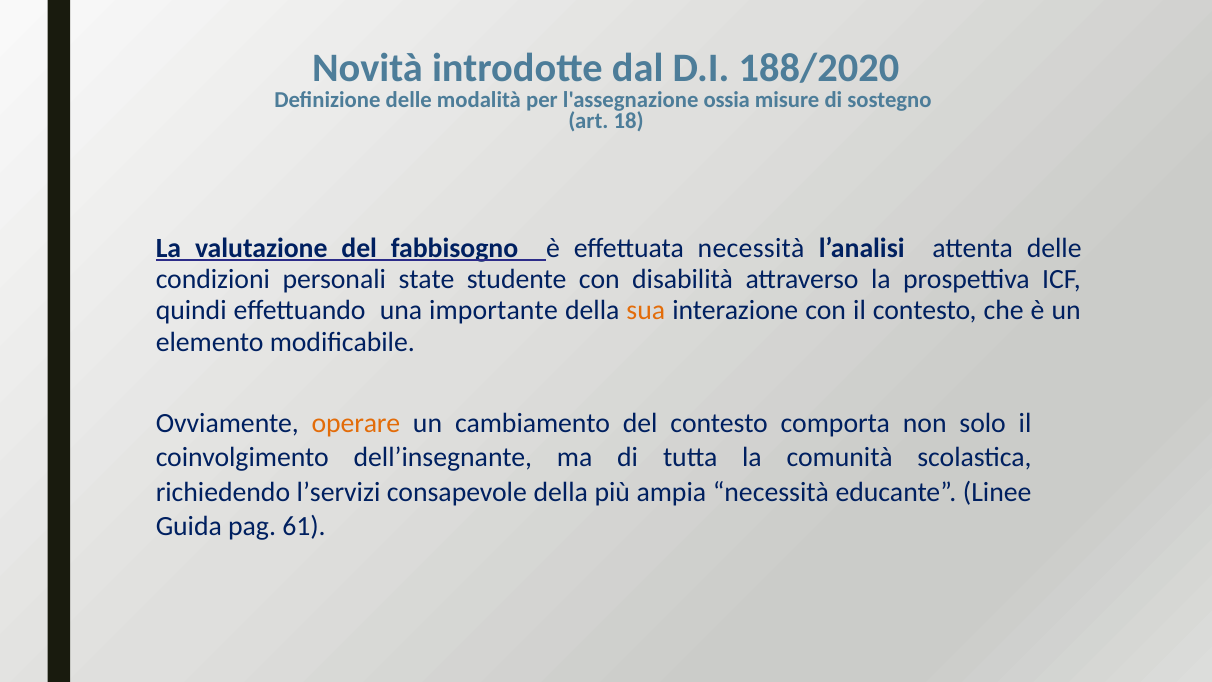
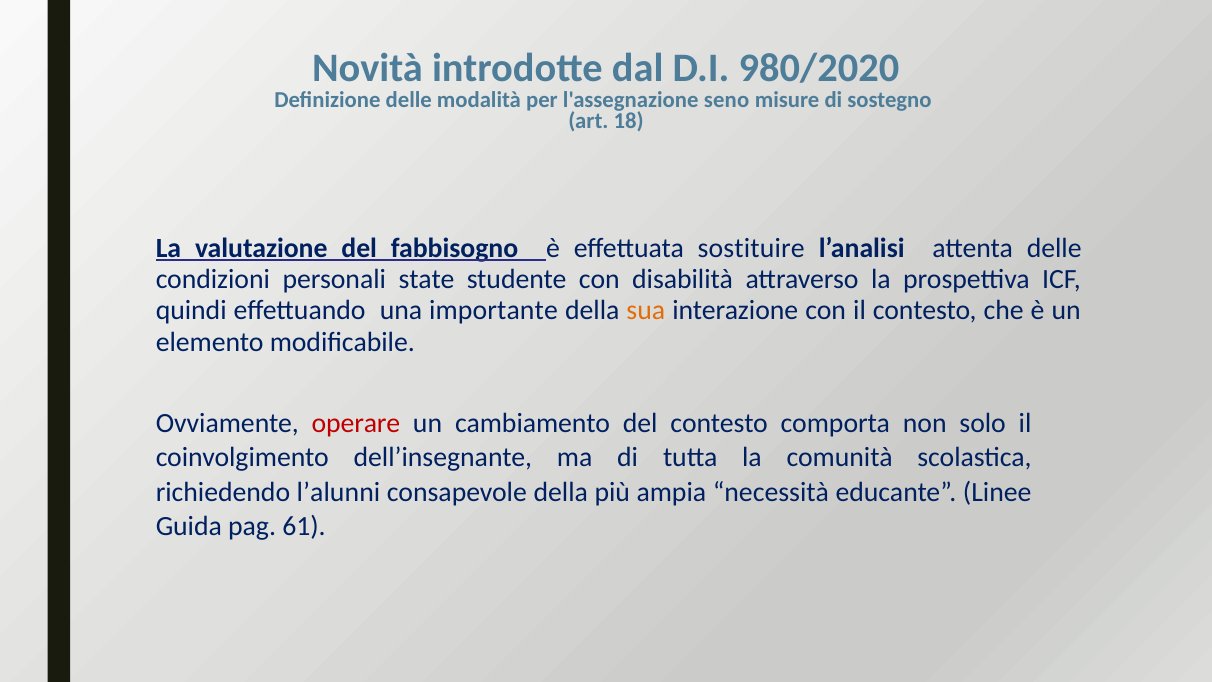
188/2020: 188/2020 -> 980/2020 (819, 68)
ossia: ossia -> seno (727, 99)
effettuata necessità: necessità -> sostituire (751, 248)
operare colour: orange -> red (356, 423)
l’servizi: l’servizi -> l’alunni (339, 492)
